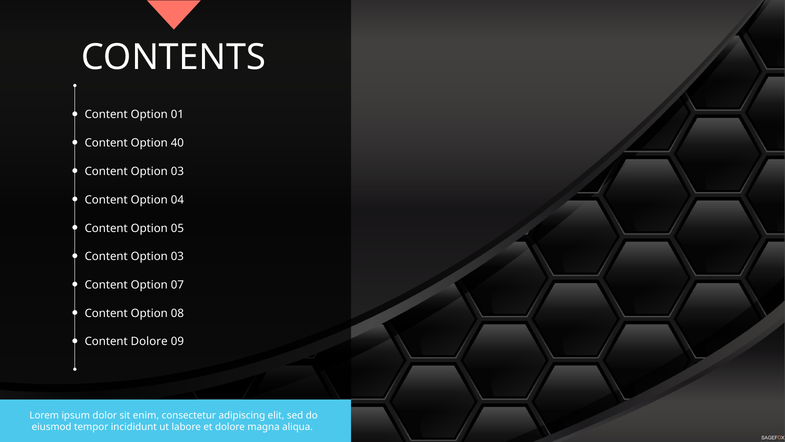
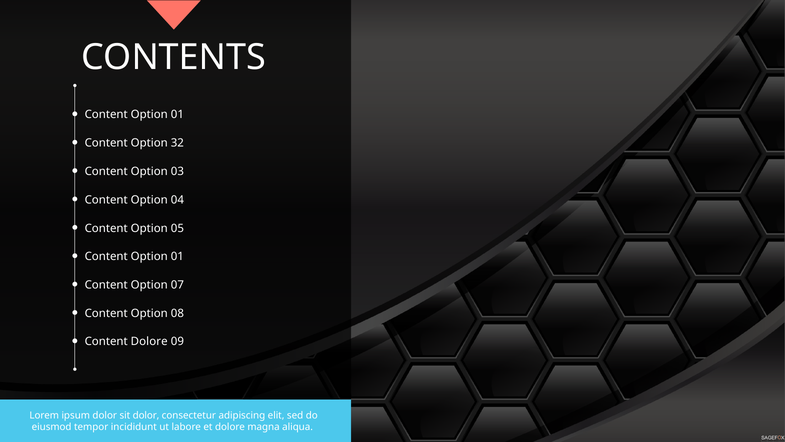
40: 40 -> 32 (177, 143)
03: 03 -> 01 (177, 256)
sit enim: enim -> dolor (146, 415)
